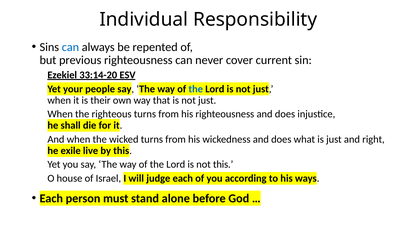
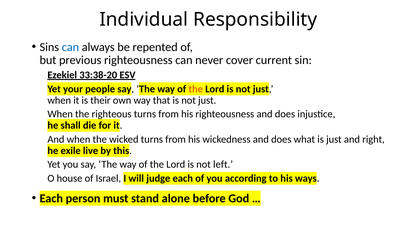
33:14-20: 33:14-20 -> 33:38-20 (98, 75)
the colour: blue -> orange (196, 89)
not this: this -> left (223, 164)
